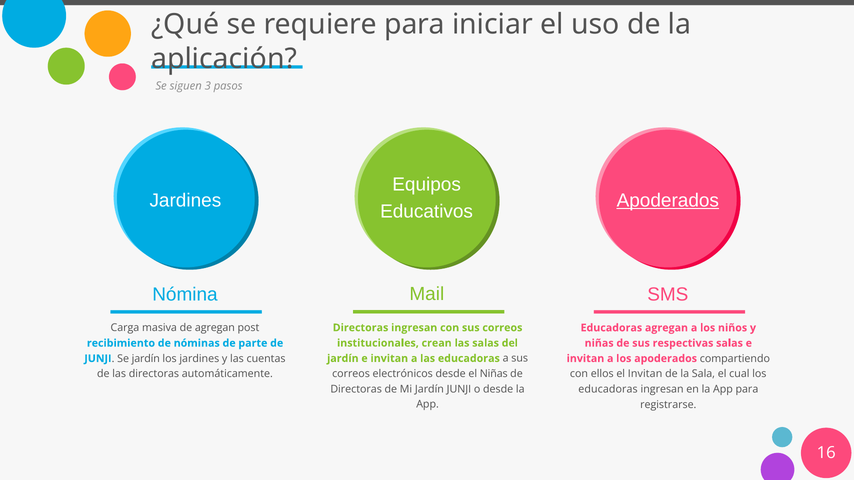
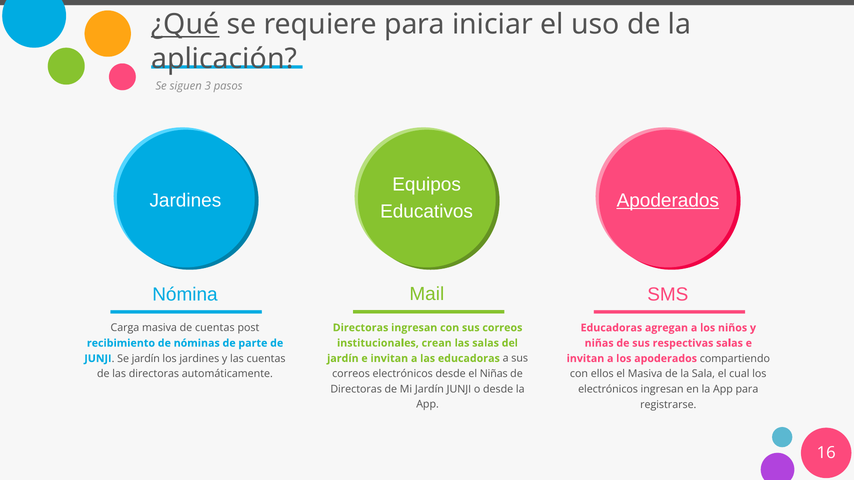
¿Qué underline: none -> present (185, 25)
de agregan: agregan -> cuentas (215, 328)
el Invitan: Invitan -> Masiva (645, 374)
educadoras: educadoras -> electrónicos (608, 390)
